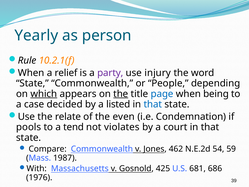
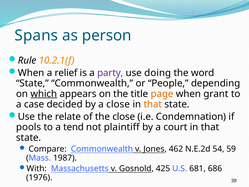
Yearly: Yearly -> Spans (36, 36)
injury: injury -> doing (158, 73)
the underline: present -> none (121, 94)
page colour: blue -> orange (162, 94)
being: being -> grant (216, 94)
a listed: listed -> close (118, 104)
that colour: blue -> orange (153, 104)
the even: even -> close (124, 117)
violates: violates -> plaintiff (122, 127)
